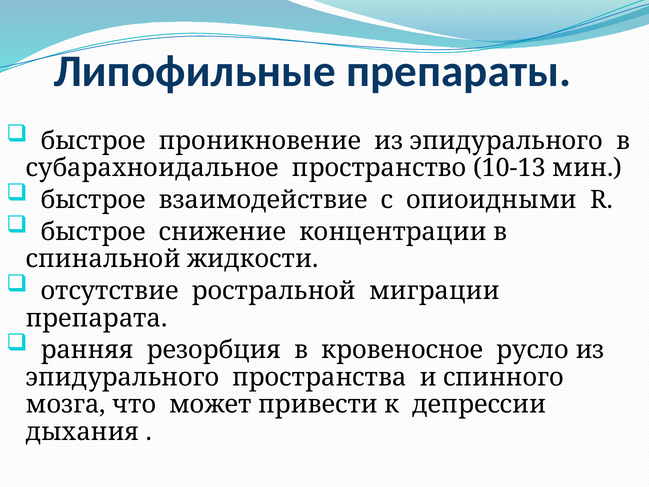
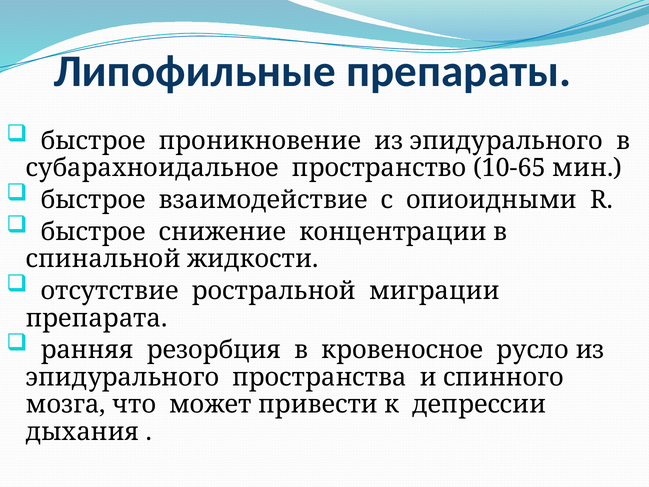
10-13: 10-13 -> 10-65 (509, 168)
